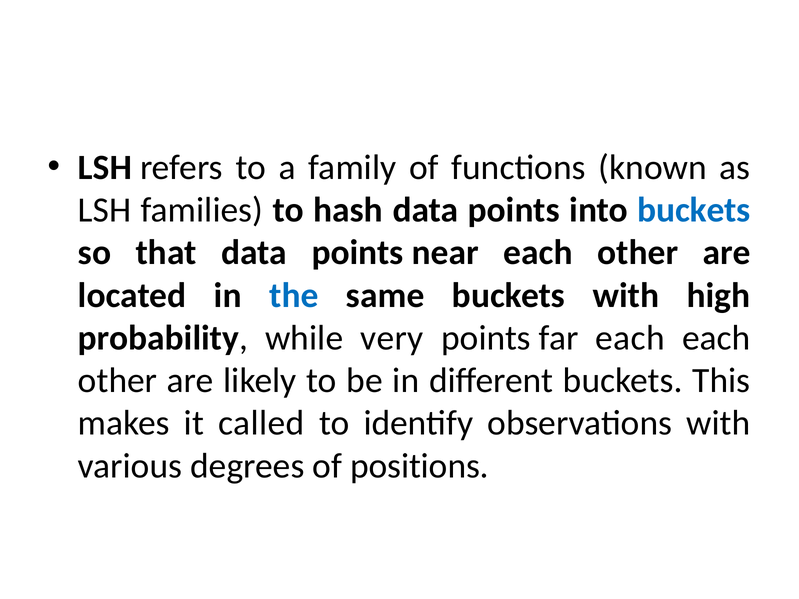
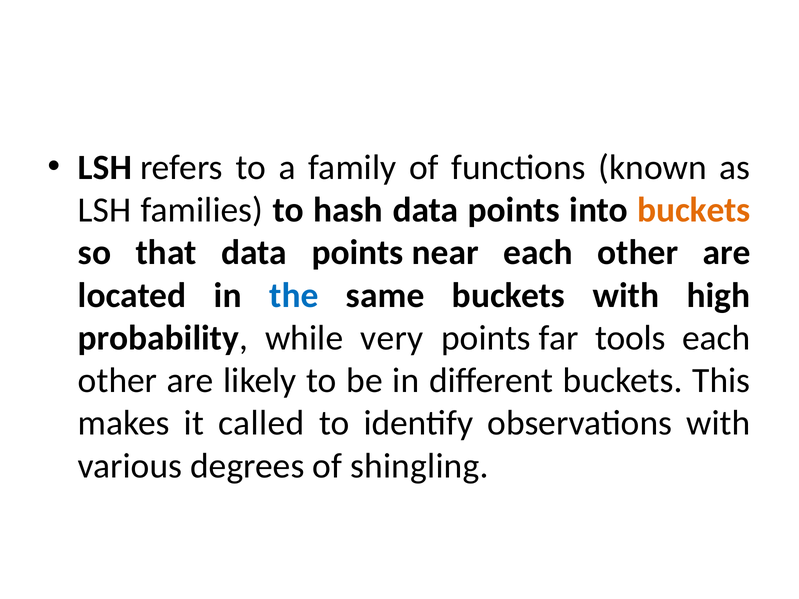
buckets colour: blue -> orange (694, 210)
far each: each -> tools (630, 338)
positions: positions -> shingling (419, 466)
